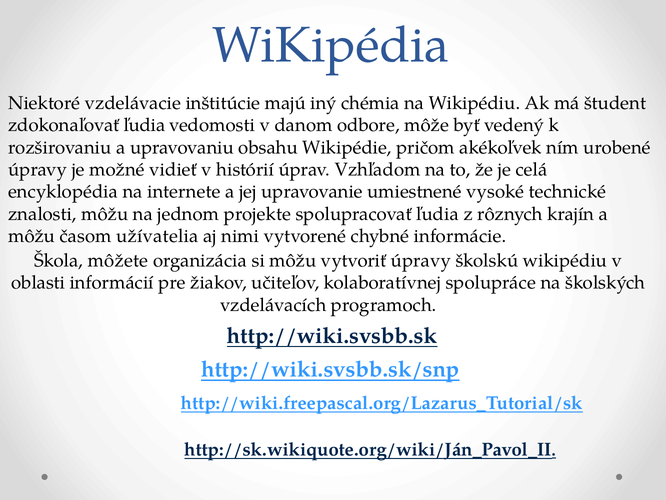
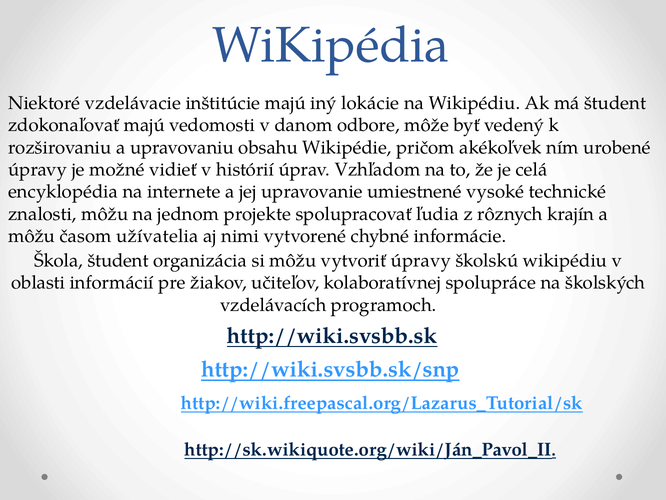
chémia: chémia -> lokácie (370, 103)
zdokonaľovať ľudia: ľudia -> majú (144, 125)
Škola môžete: môžete -> študent (118, 260)
